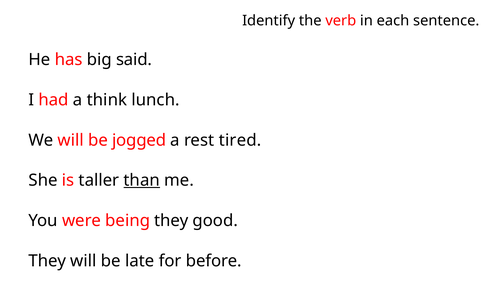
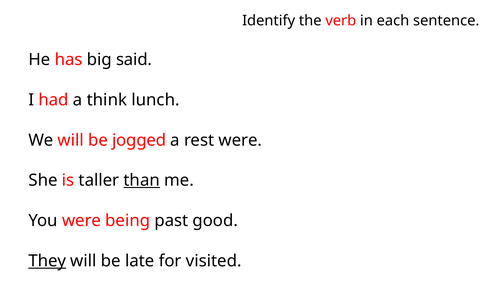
rest tired: tired -> were (240, 140)
being they: they -> past (171, 221)
They underline: none -> present (47, 261)
before: before -> visited (214, 261)
